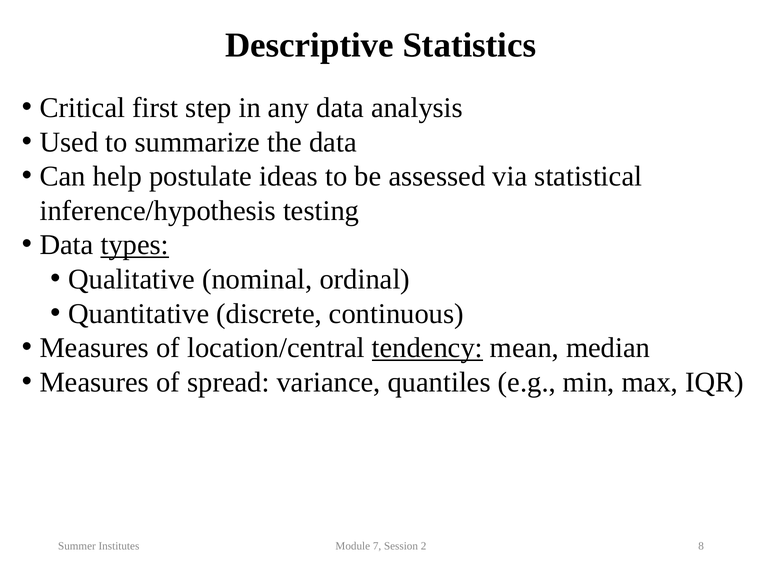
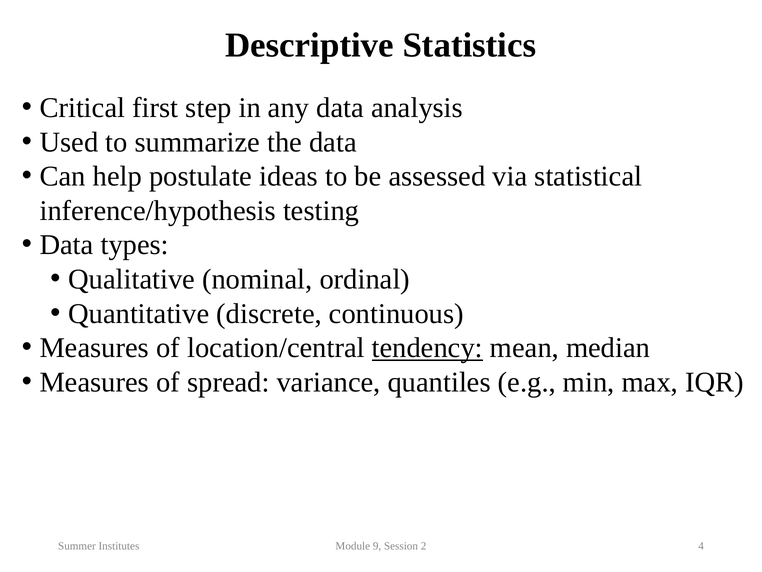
types underline: present -> none (135, 245)
7: 7 -> 9 (377, 546)
8: 8 -> 4 (701, 546)
